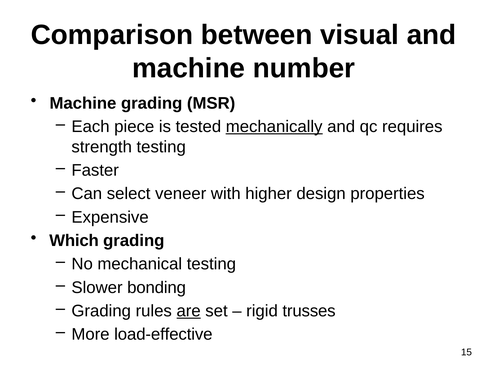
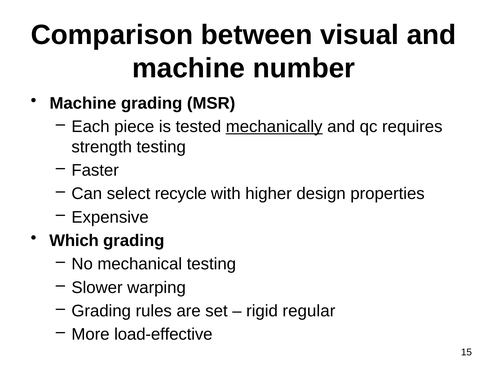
veneer: veneer -> recycle (181, 193)
bonding: bonding -> warping (157, 287)
are underline: present -> none (189, 311)
trusses: trusses -> regular (309, 311)
